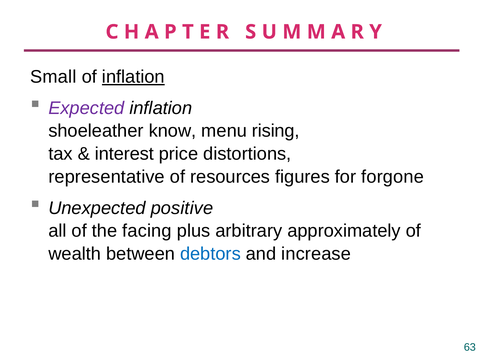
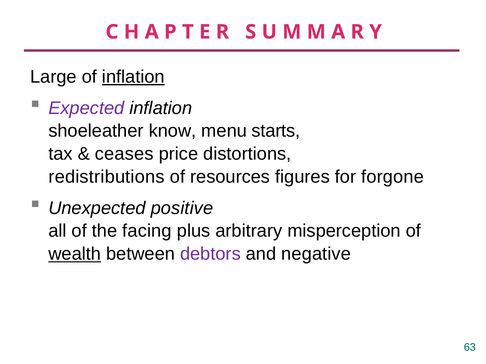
Small: Small -> Large (53, 77)
rising: rising -> starts (276, 131)
interest: interest -> ceases (124, 154)
representative: representative -> redistributions (107, 177)
approximately: approximately -> misperception (344, 231)
wealth underline: none -> present (75, 254)
debtors colour: blue -> purple (210, 254)
increase: increase -> negative (316, 254)
